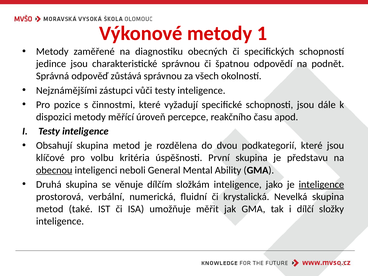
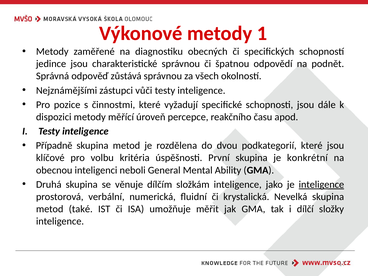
Obsahují: Obsahují -> Případně (54, 146)
představu: představu -> konkrétní (307, 158)
obecnou underline: present -> none (54, 170)
